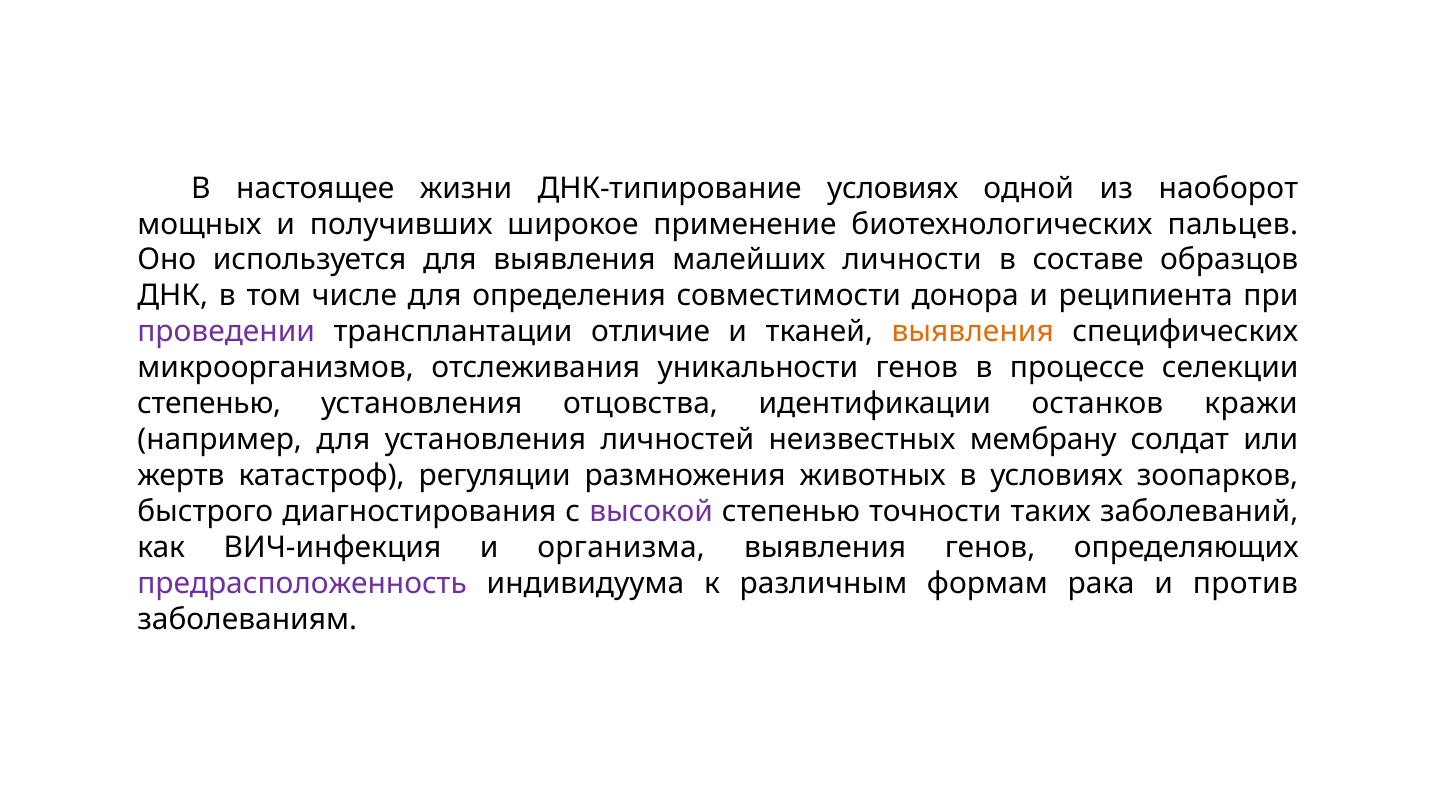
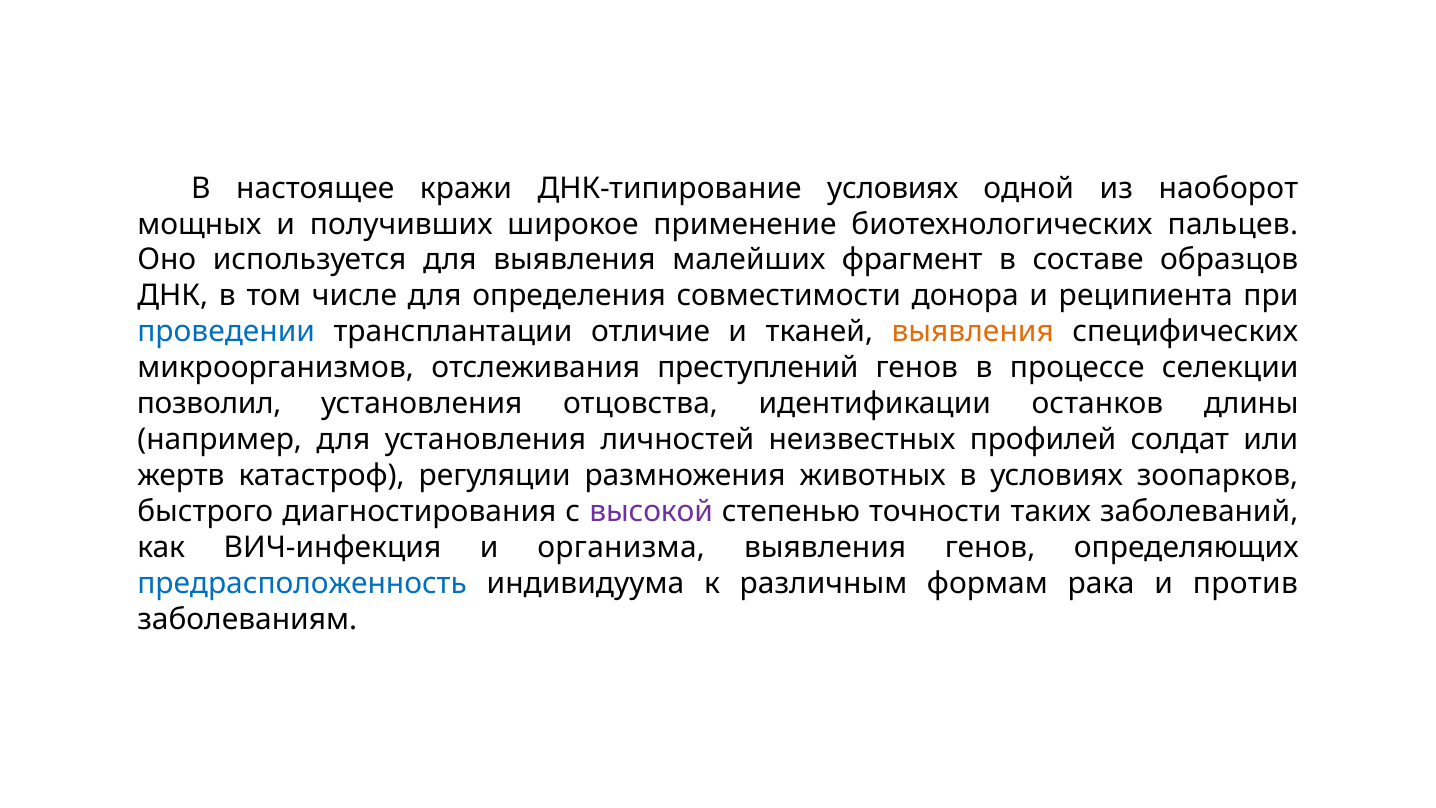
жизни: жизни -> кражи (466, 188)
личности: личности -> фрагмент (912, 260)
проведении colour: purple -> blue (226, 332)
уникальности: уникальности -> преступлений (758, 368)
степенью: степенью -> позволил (209, 404)
кражи: кражи -> длины (1251, 404)
мембрану: мембрану -> профилей (1043, 440)
предрасположенность colour: purple -> blue (302, 583)
